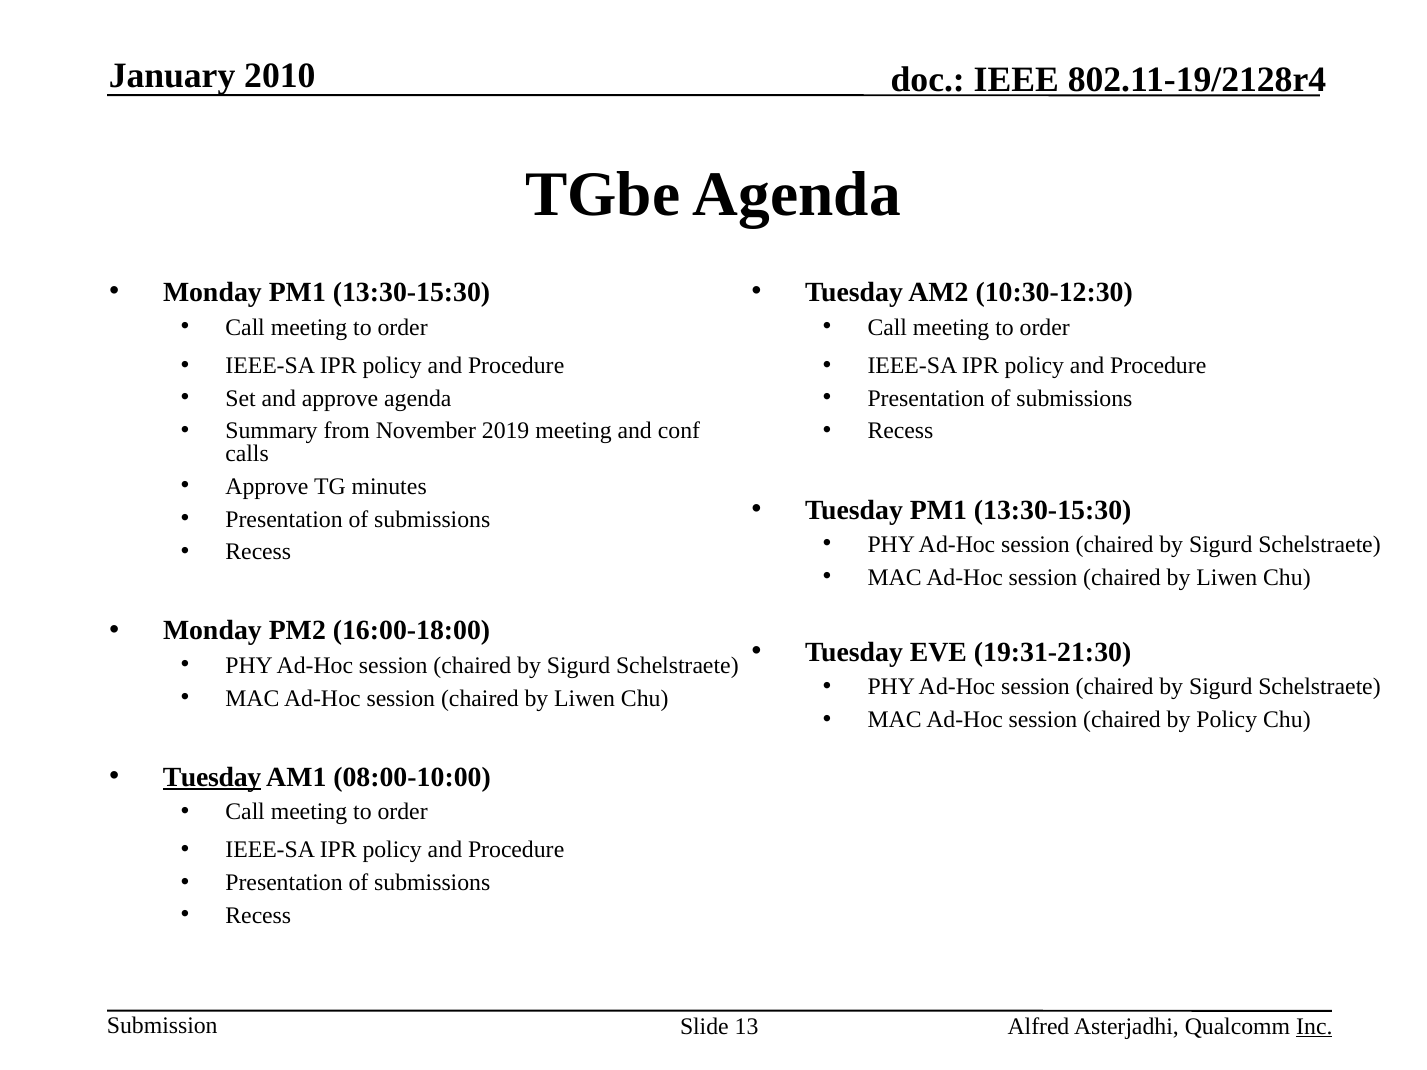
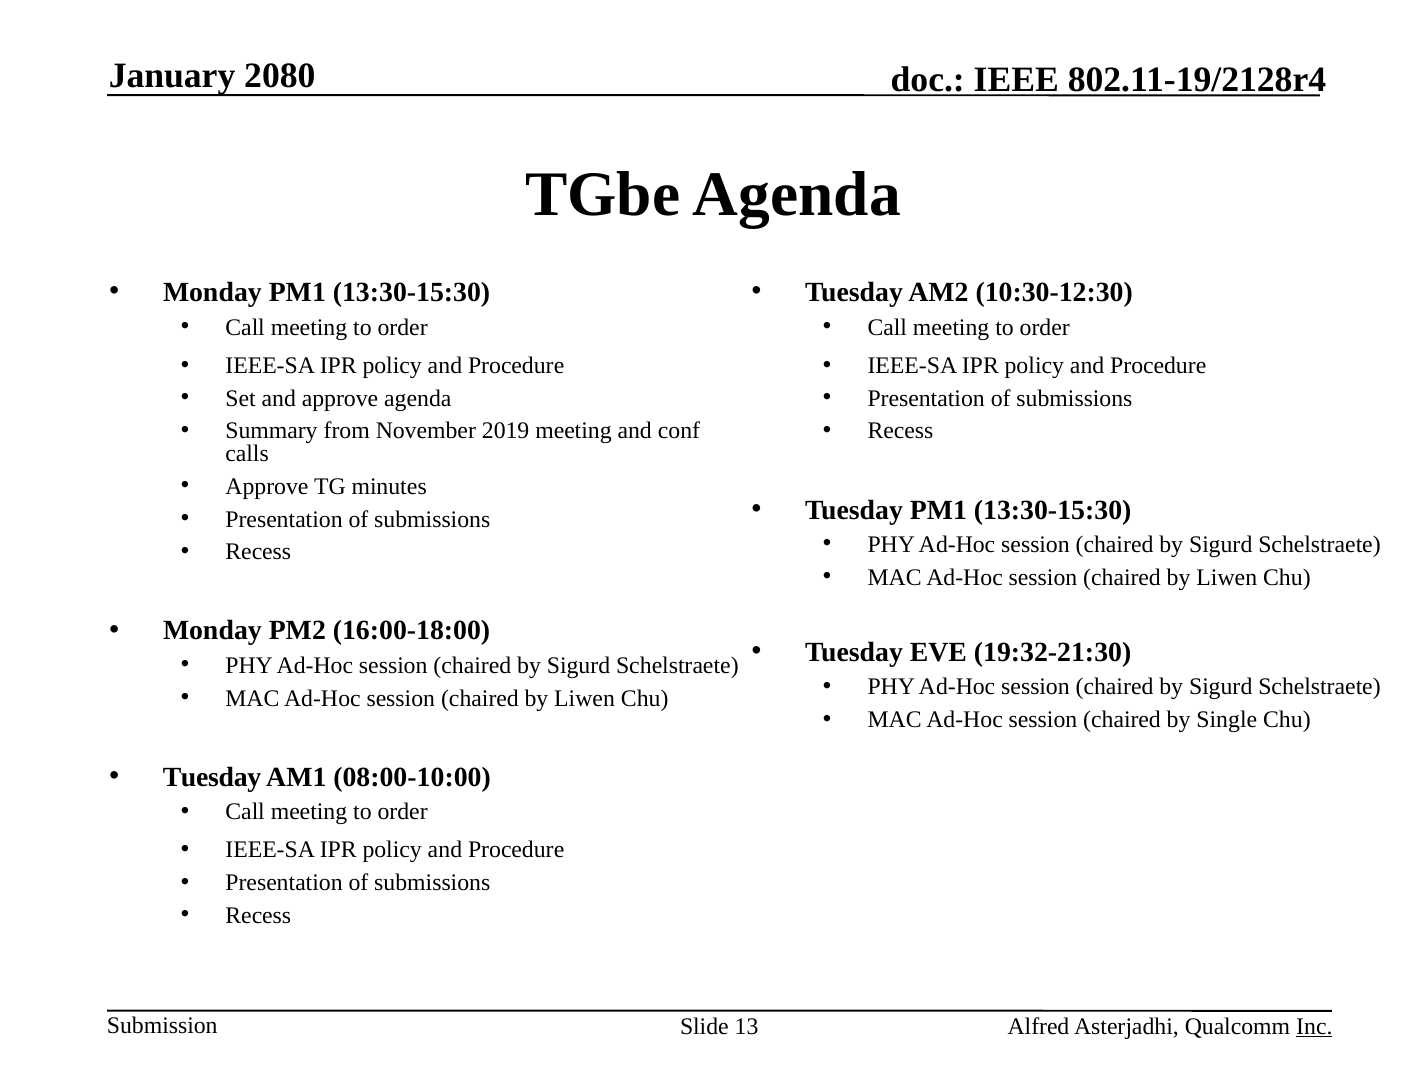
2010: 2010 -> 2080 (280, 76)
19:31-21:30: 19:31-21:30 -> 19:32-21:30 (1053, 652)
by Policy: Policy -> Single (1227, 720)
Tuesday underline: present -> none (212, 777)
